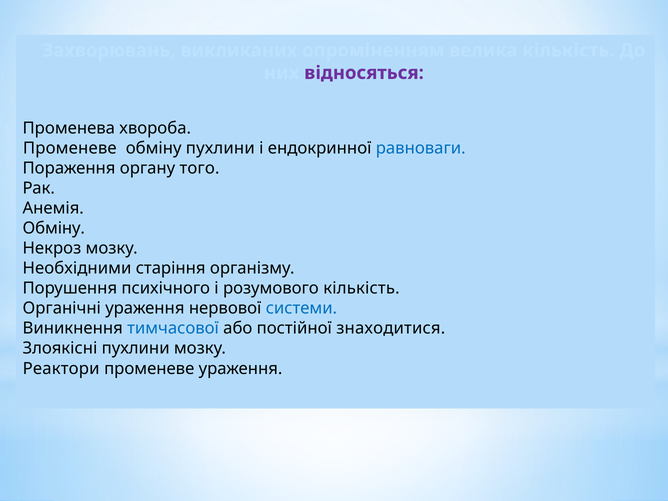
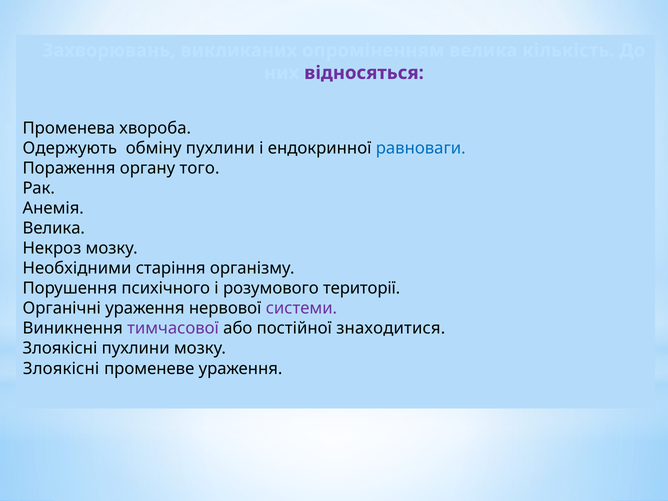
Променеве: Променеве -> Одержують (70, 148)
Обміну: Обміну -> Велика (54, 228)
розумового кількість: кількість -> території (362, 288)
системи colour: blue -> purple (301, 308)
тимчасової colour: blue -> purple (173, 328)
Реактори: Реактори -> Злоякісні (61, 368)
